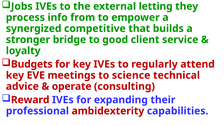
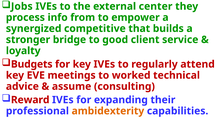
letting: letting -> center (156, 6)
science: science -> worked (131, 75)
operate: operate -> assume (72, 86)
ambidexterity colour: red -> orange (108, 111)
